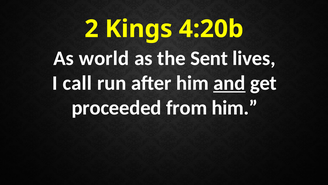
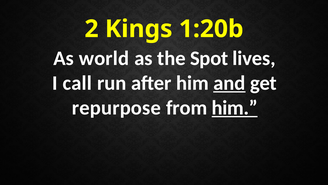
4:20b: 4:20b -> 1:20b (211, 29)
Sent: Sent -> Spot (209, 58)
proceeded: proceeded -> repurpose (116, 107)
him underline: none -> present (235, 107)
